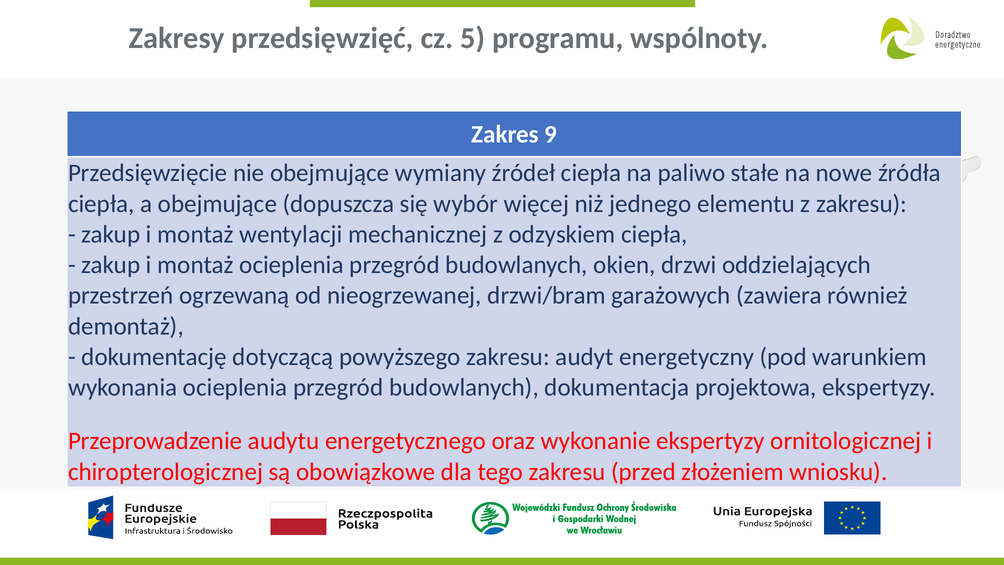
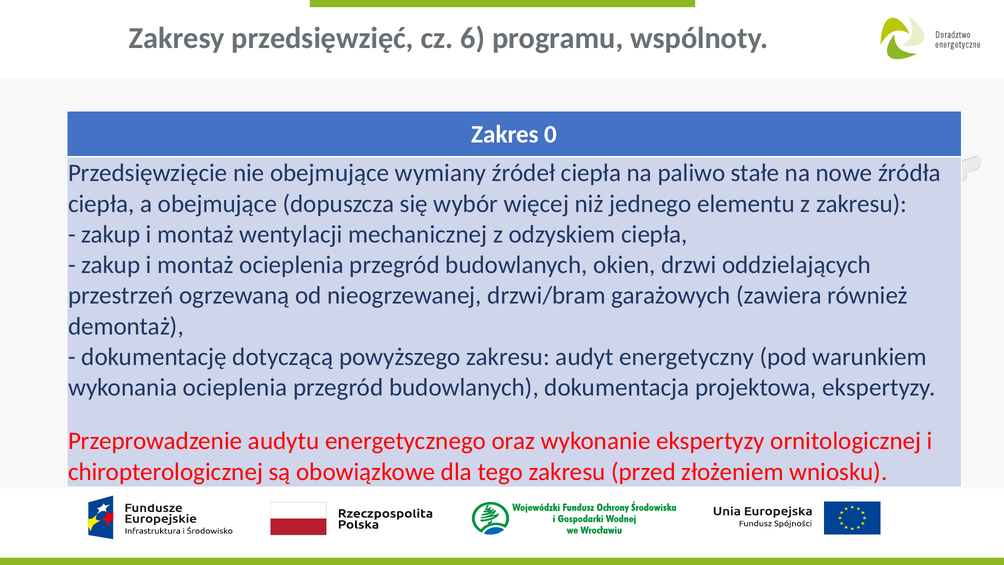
5: 5 -> 6 (473, 38)
9: 9 -> 0 (551, 135)
